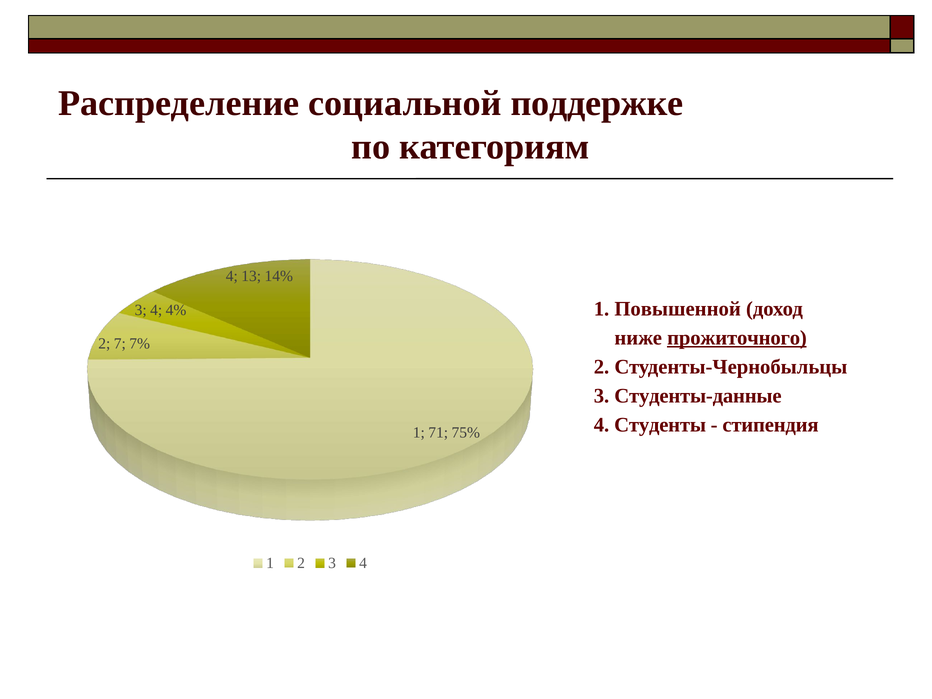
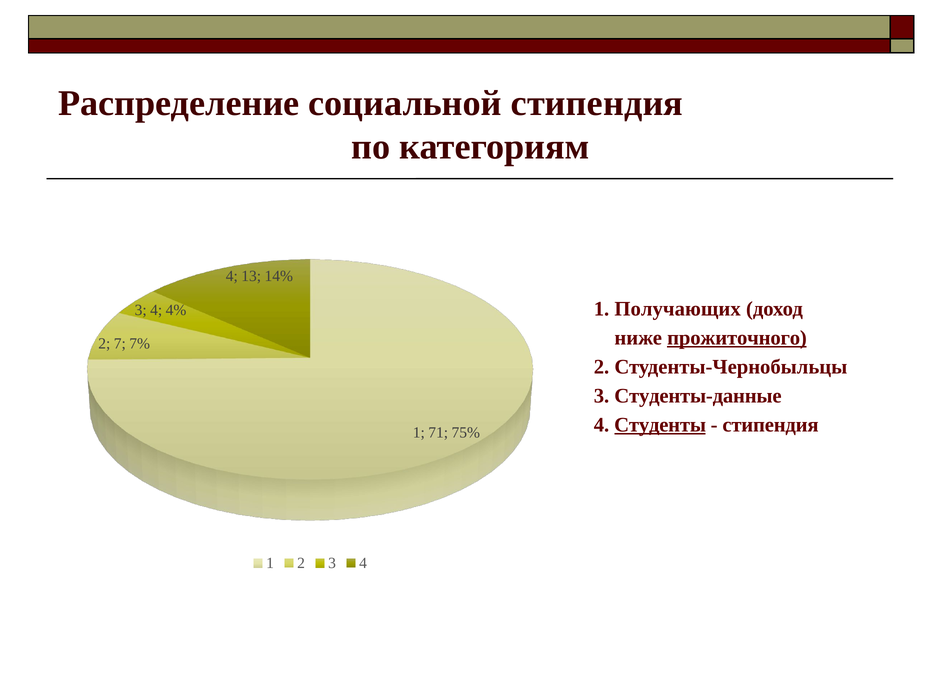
социальной поддержке: поддержке -> стипендия (597, 103)
Повышенной: Повышенной -> Получающих (678, 309)
Студенты underline: none -> present (660, 425)
